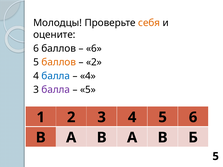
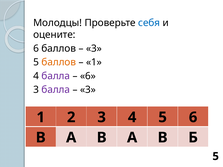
себя colour: orange -> blue (149, 23)
6: 6 -> 3 (94, 49)
2: 2 -> 1 (94, 62)
балла colour: blue -> purple (56, 76)
4: 4 -> 6 (88, 76)
5: 5 -> 3 (88, 90)
